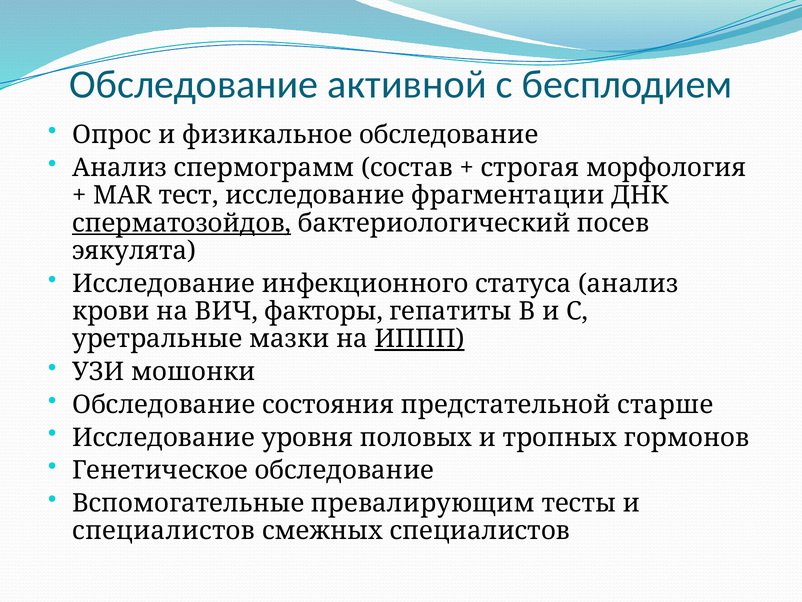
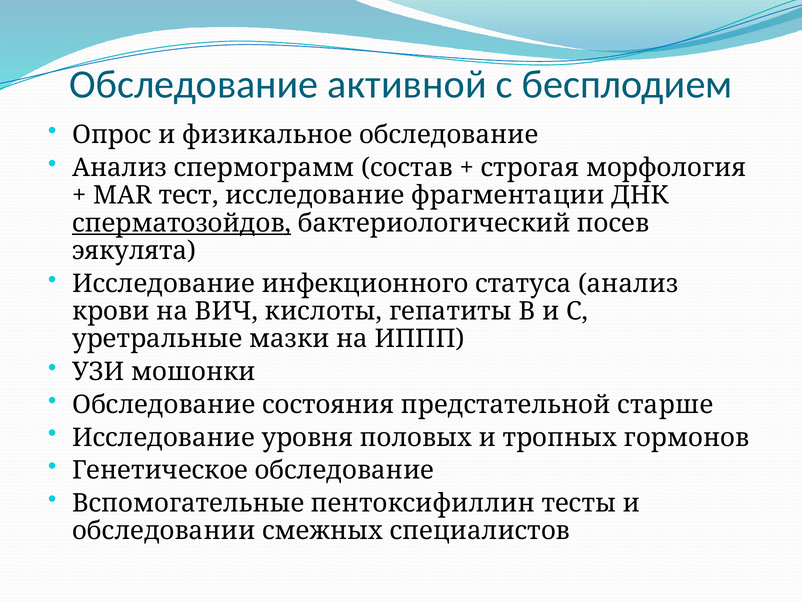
факторы: факторы -> кислоты (324, 311)
ИППП underline: present -> none (420, 339)
превалирующим: превалирующим -> пентоксифиллин (423, 503)
специалистов: специалистов -> обследовании (164, 531)
